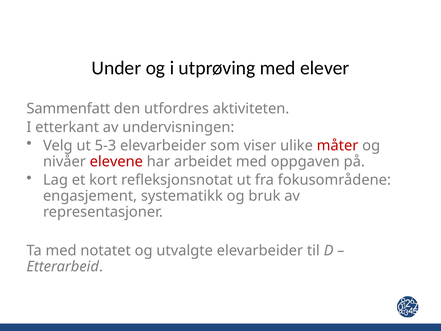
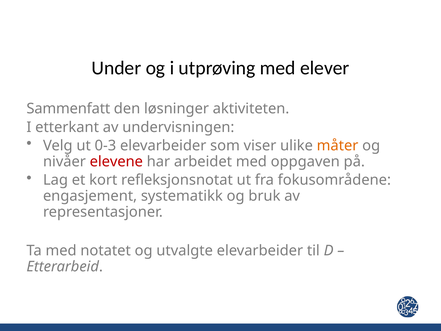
utfordres: utfordres -> løsninger (176, 109)
5-3: 5-3 -> 0-3 (105, 146)
måter colour: red -> orange (338, 146)
